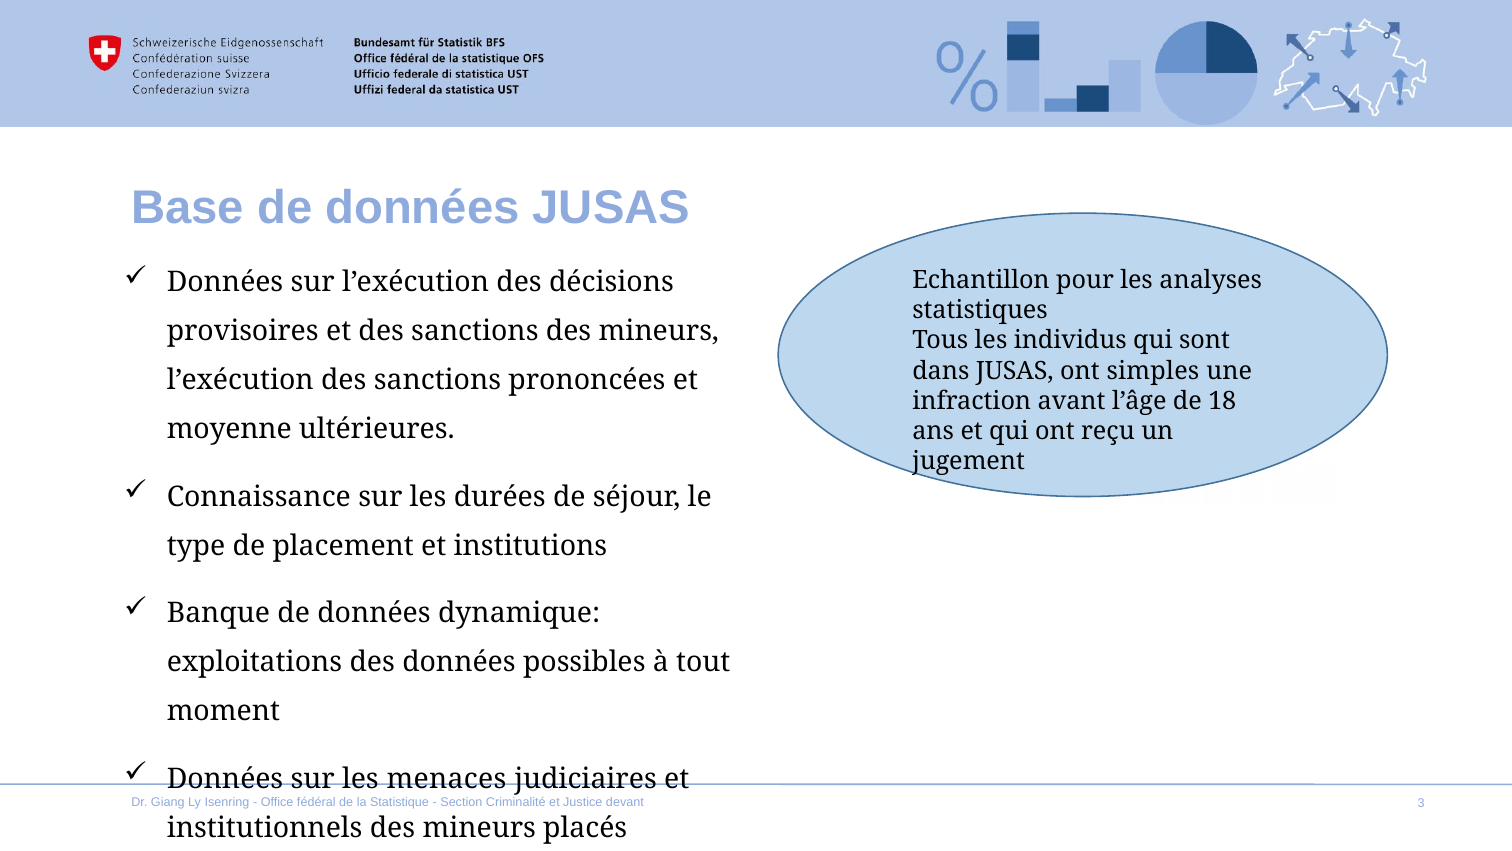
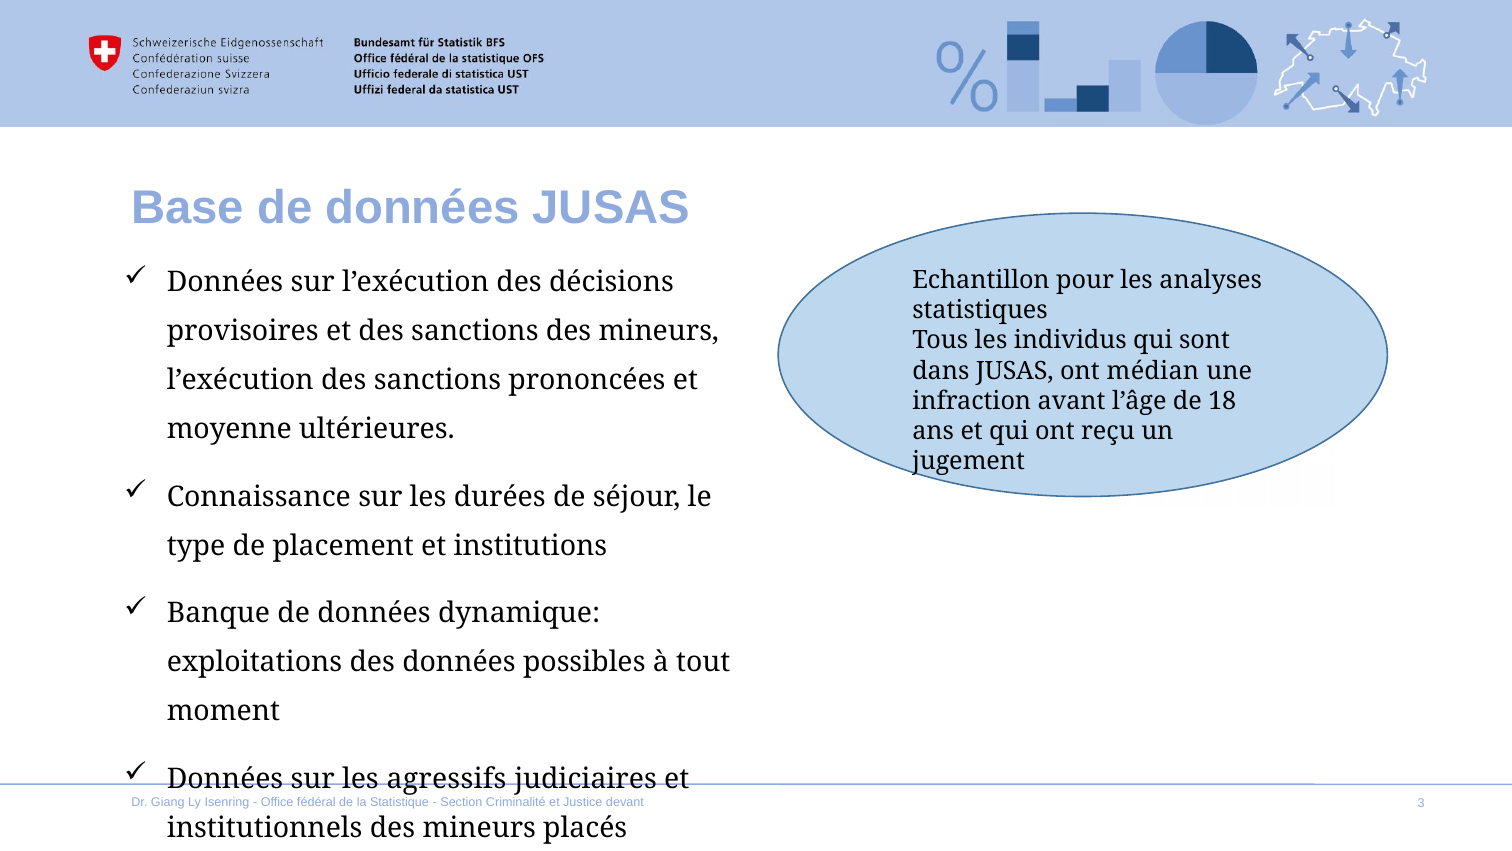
simples: simples -> médian (1153, 371)
menaces: menaces -> agressifs (447, 779)
